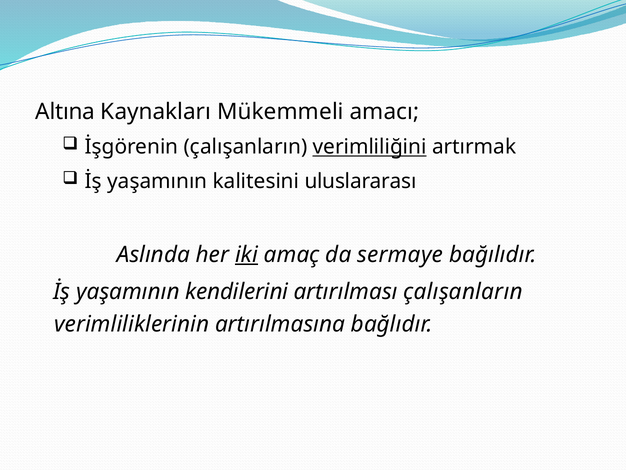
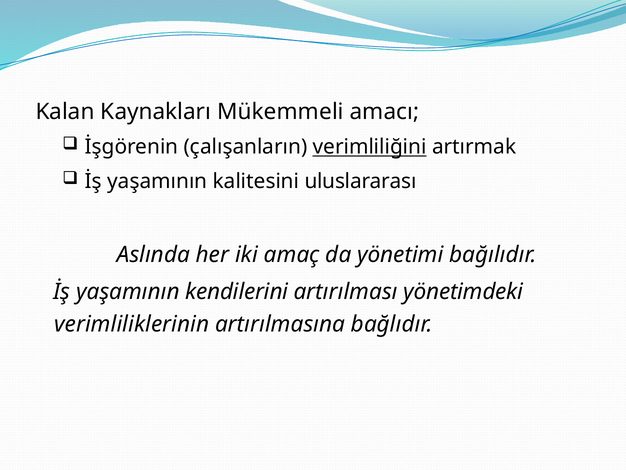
Altına: Altına -> Kalan (65, 112)
iki underline: present -> none (247, 254)
sermaye: sermaye -> yönetimi (400, 254)
artırılması çalışanların: çalışanların -> yönetimdeki (463, 291)
